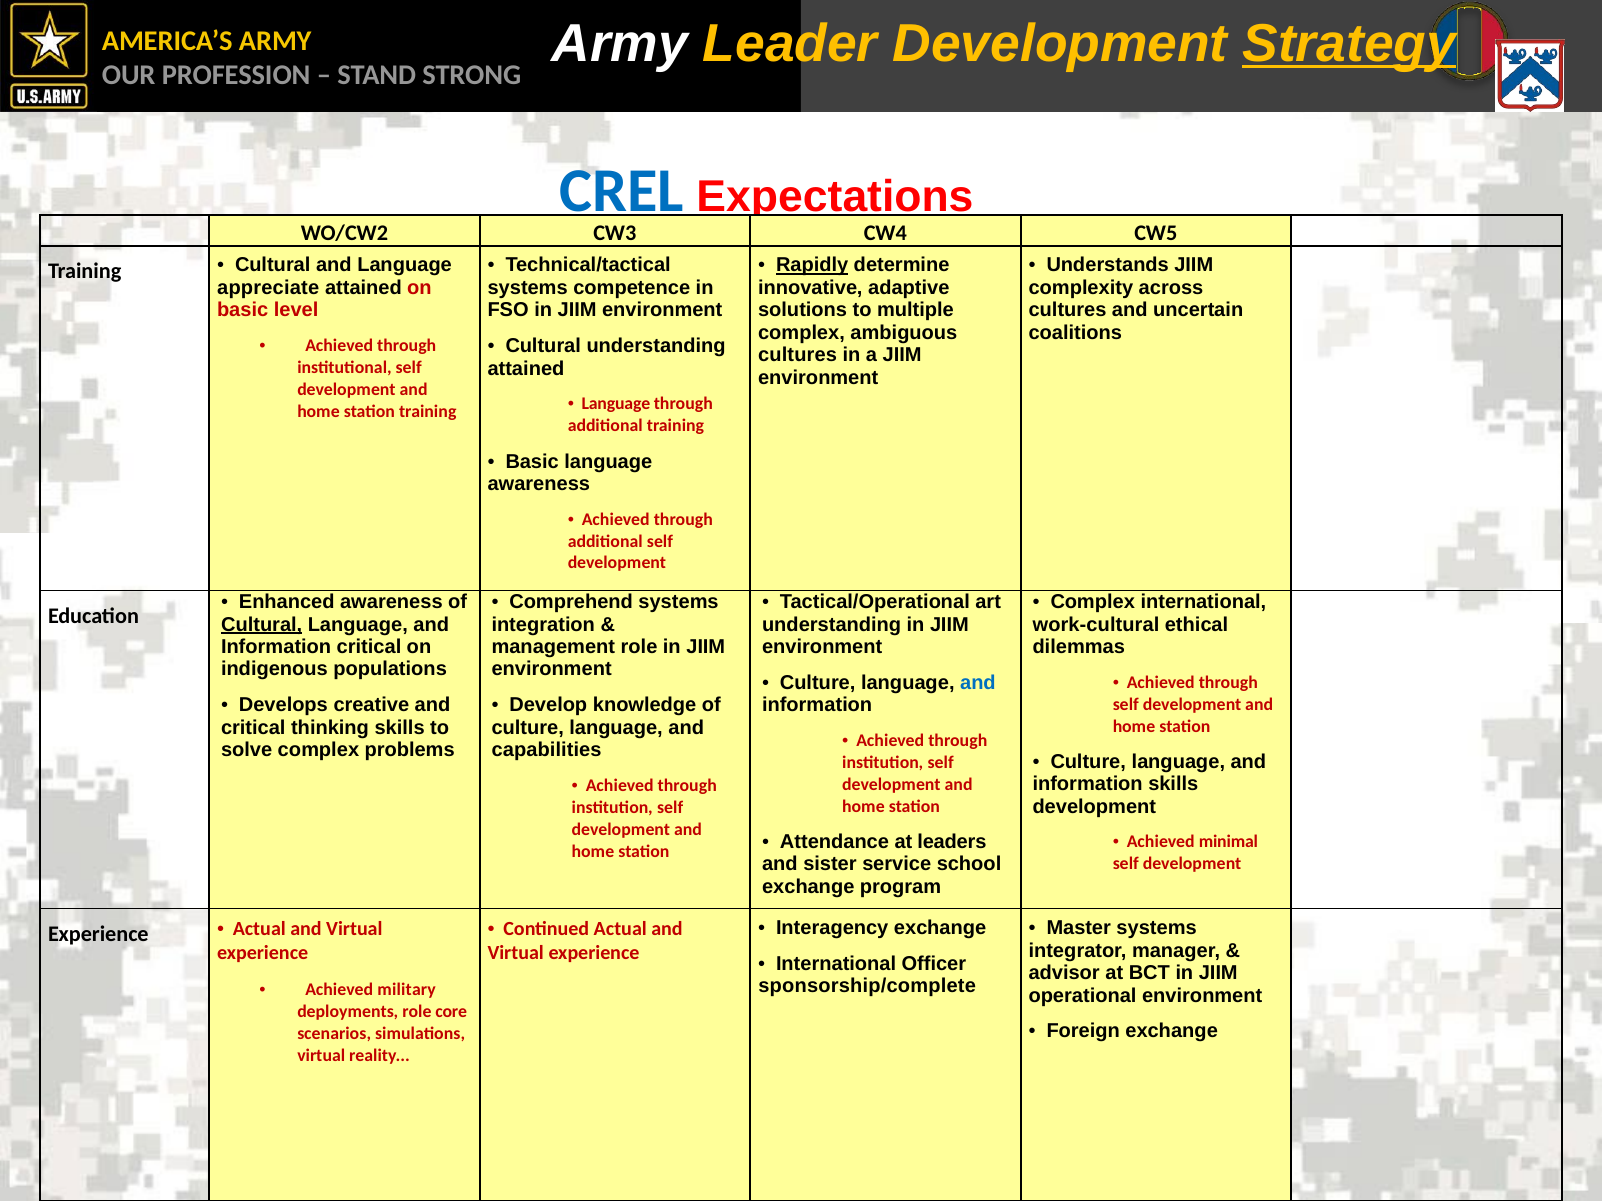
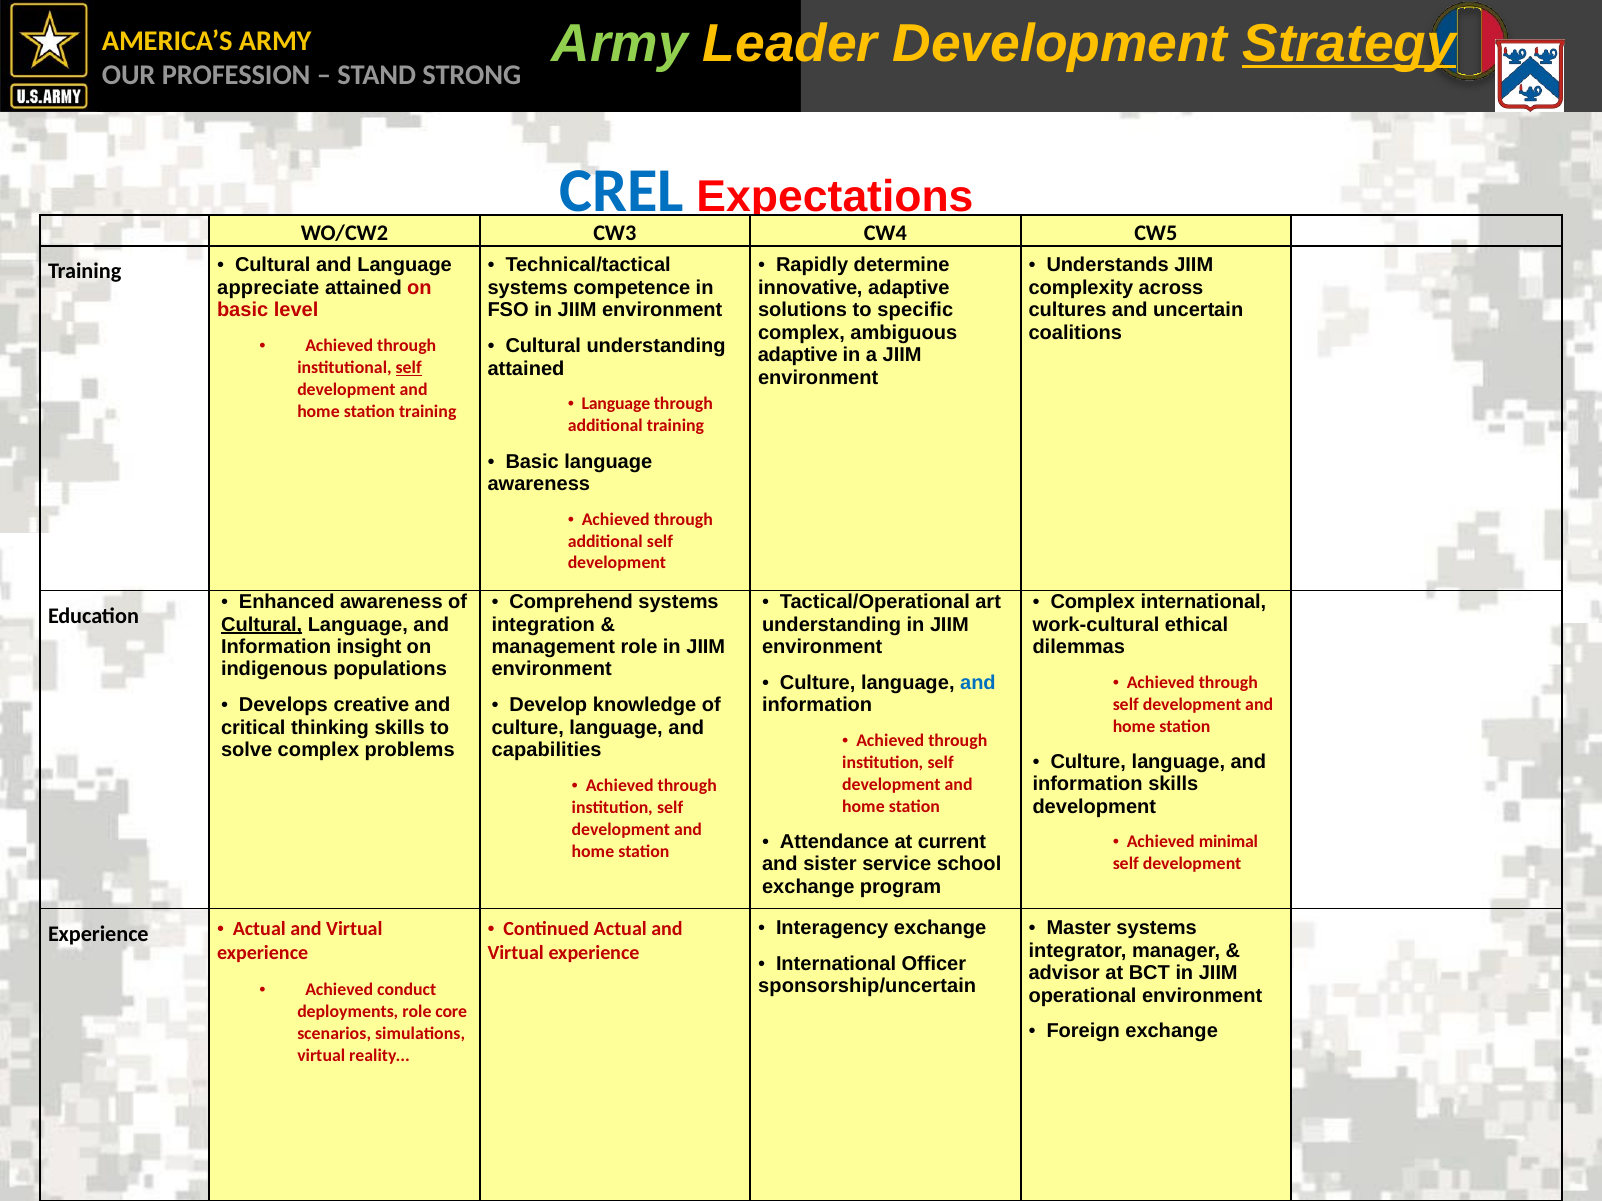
Army colour: white -> light green (620, 44)
Rapidly underline: present -> none (812, 265)
multiple: multiple -> specific (915, 310)
cultures: cultures -> adaptive (798, 355)
self underline: none -> present (409, 368)
Information critical: critical -> insight (369, 647)
leaders: leaders -> current (952, 842)
sponsorship/complete: sponsorship/complete -> sponsorship/uncertain (867, 987)
military: military -> conduct (407, 990)
